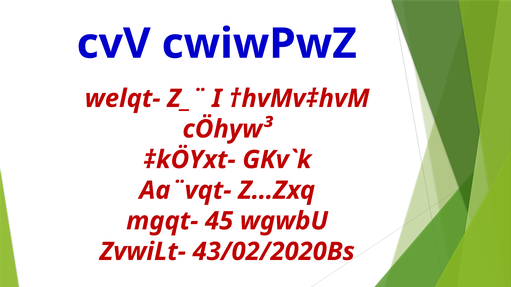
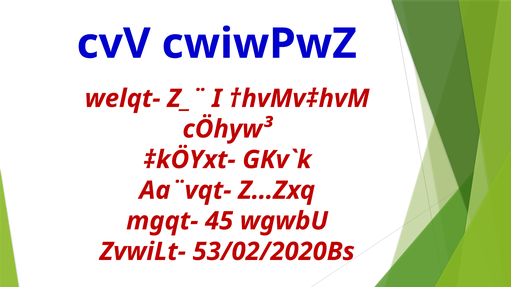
43/02/2020Bs: 43/02/2020Bs -> 53/02/2020Bs (274, 252)
